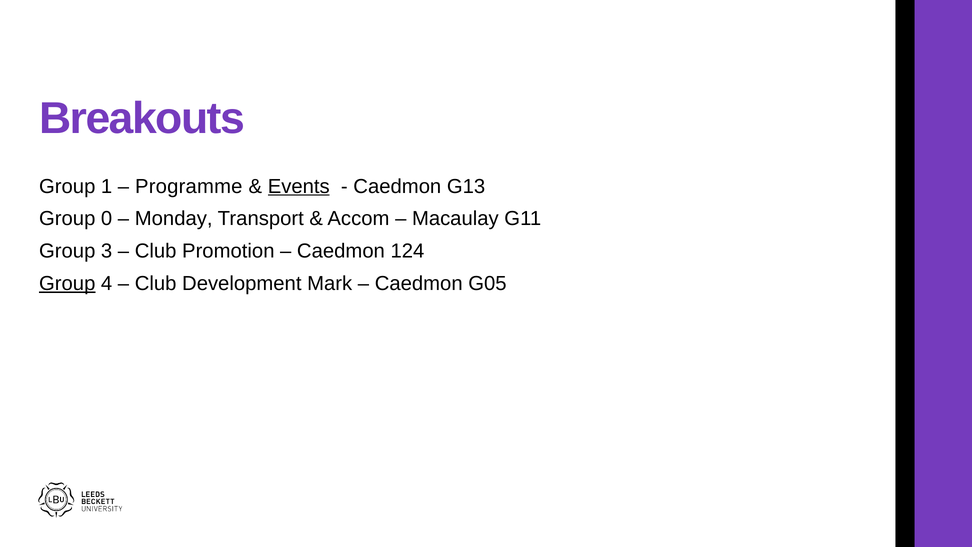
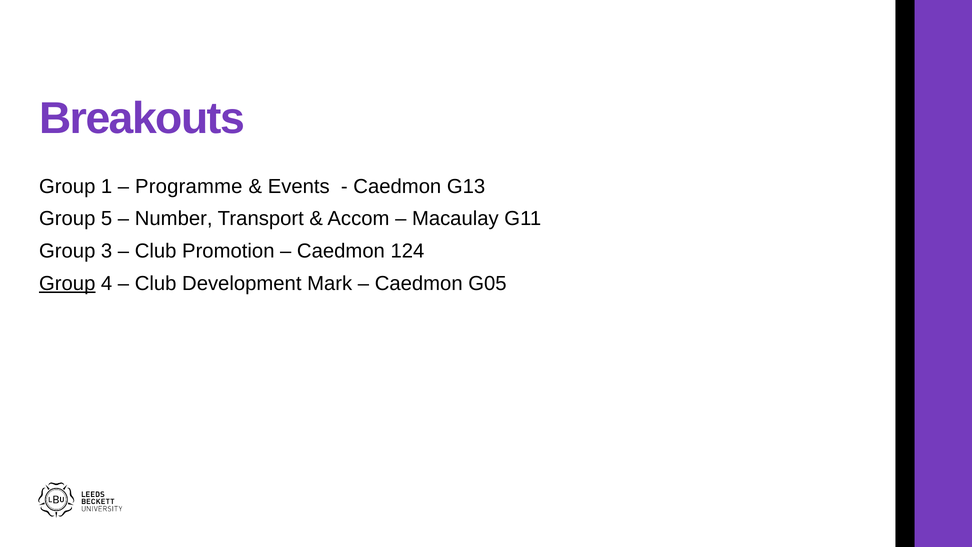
Events underline: present -> none (299, 186)
0: 0 -> 5 (107, 219)
Monday: Monday -> Number (174, 219)
